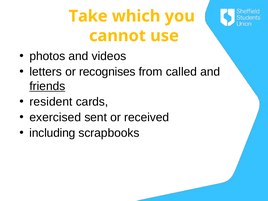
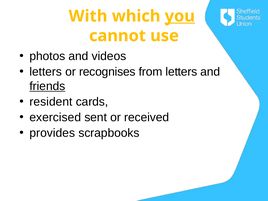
Take: Take -> With (88, 16)
you underline: none -> present (180, 16)
from called: called -> letters (181, 72)
including: including -> provides (52, 133)
